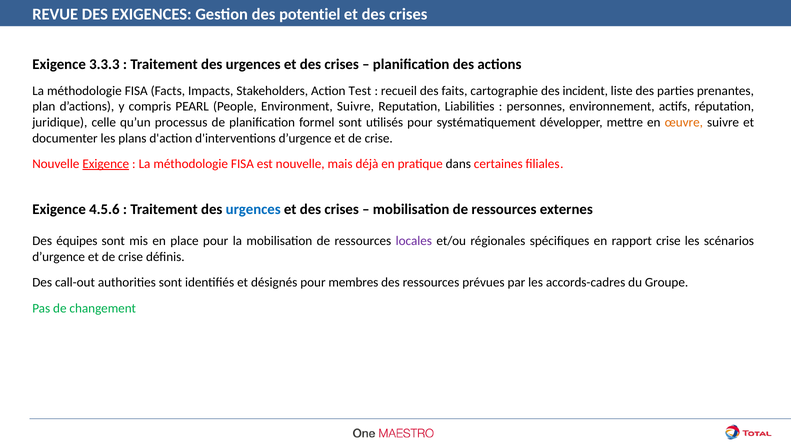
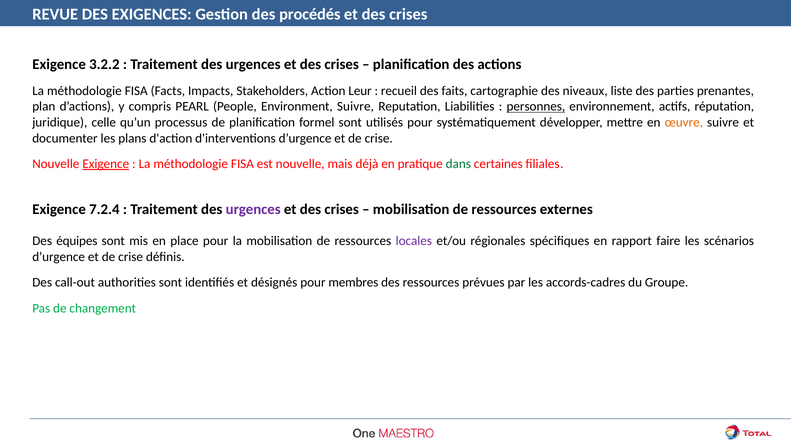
potentiel: potentiel -> procédés (310, 14)
3.3.3: 3.3.3 -> 3.2.2 (104, 64)
Test: Test -> Leur (360, 91)
incident: incident -> niveaux (585, 91)
personnes underline: none -> present (536, 107)
dans colour: black -> green (458, 164)
4.5.6: 4.5.6 -> 7.2.4 (104, 209)
urgences colour: blue -> purple (253, 209)
rapport crise: crise -> faire (668, 241)
